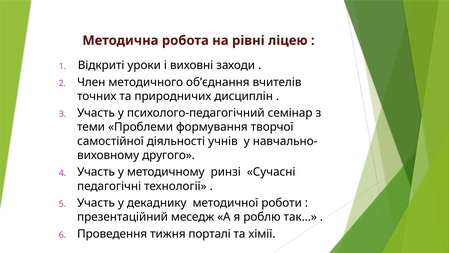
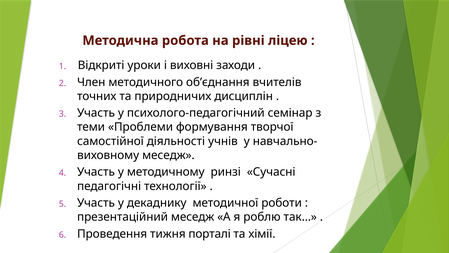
другого: другого -> меседж (168, 155)
